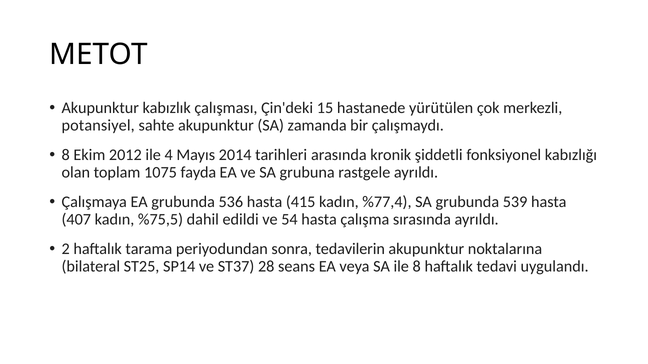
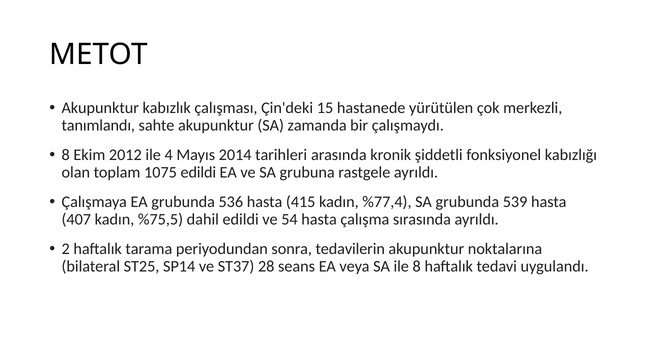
potansiyel: potansiyel -> tanımlandı (98, 126)
1075 fayda: fayda -> edildi (198, 173)
